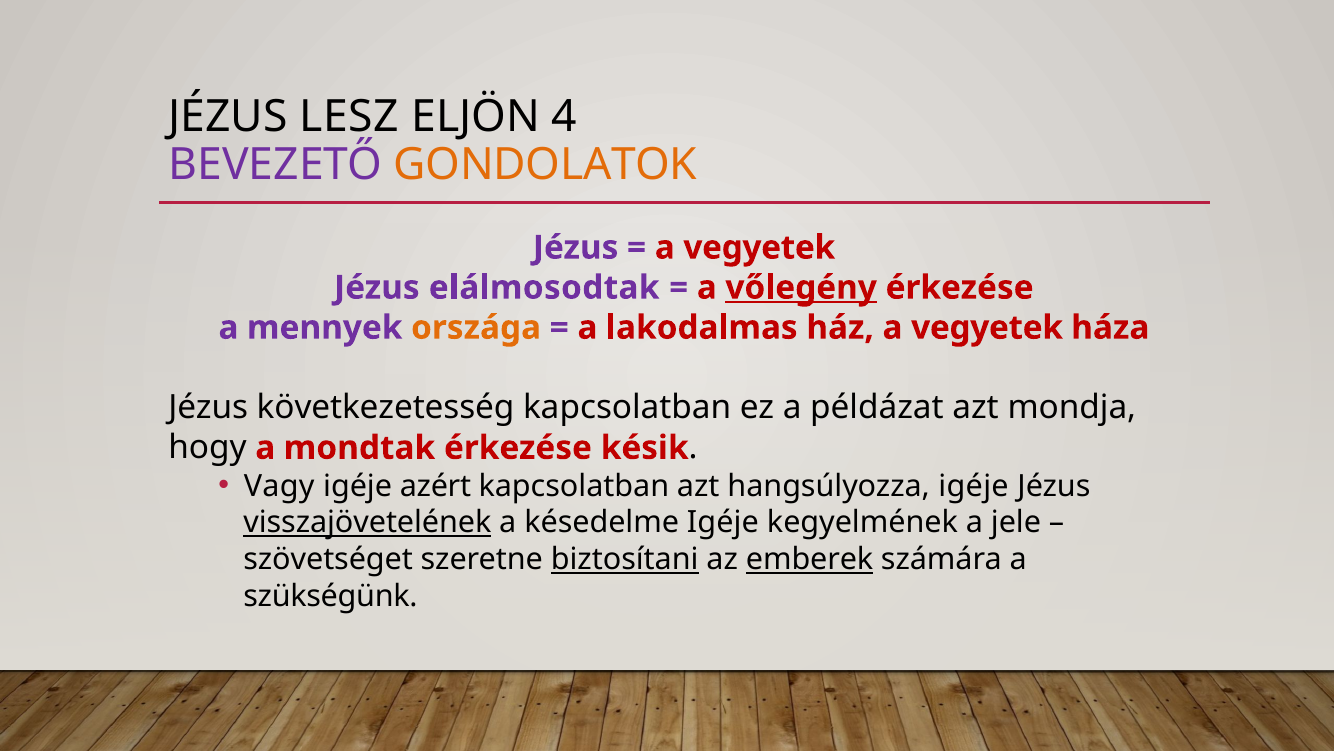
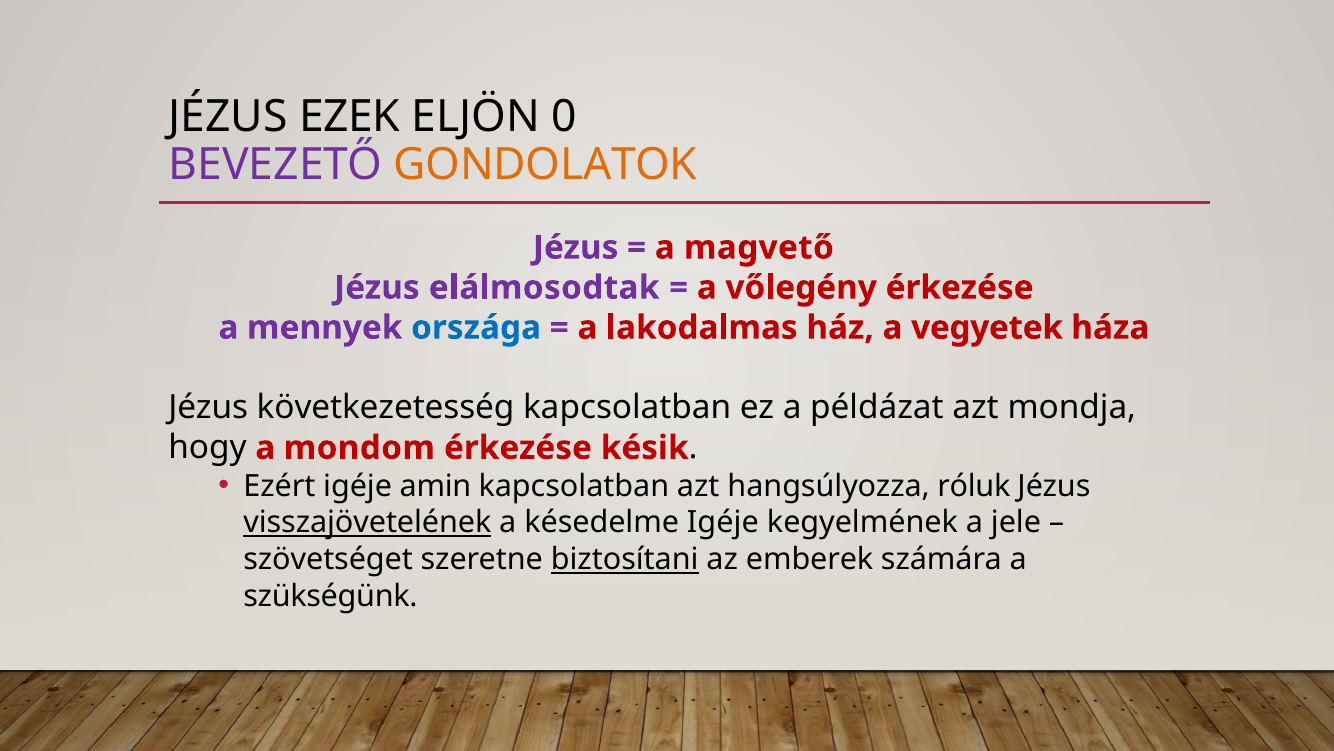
LESZ: LESZ -> EZEK (350, 117)
4: 4 -> 0 (565, 117)
vegyetek: vegyetek -> magvető (759, 247)
vőlegény underline: present -> none (801, 287)
országa colour: orange -> blue (476, 327)
mondtak: mondtak -> mondom (359, 447)
Vagy: Vagy -> Ezért (279, 486)
azért: azért -> amin (435, 486)
hangsúlyozza igéje: igéje -> róluk (974, 486)
emberek underline: present -> none (810, 559)
